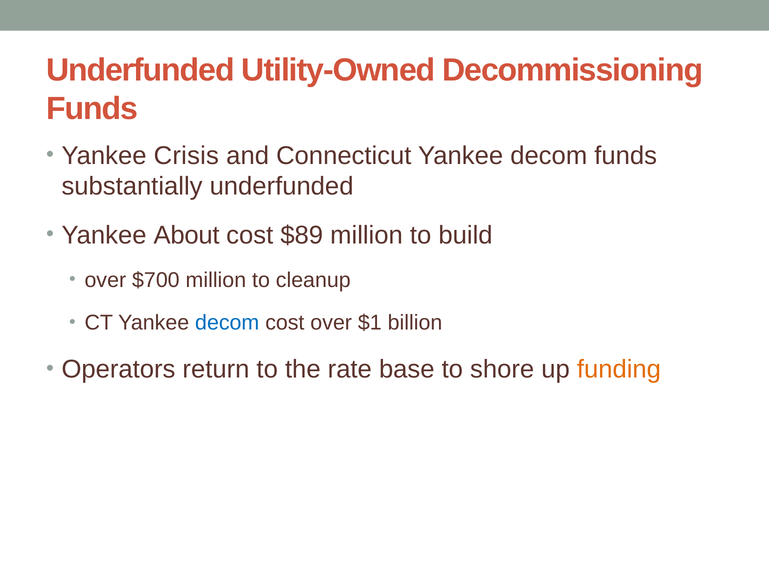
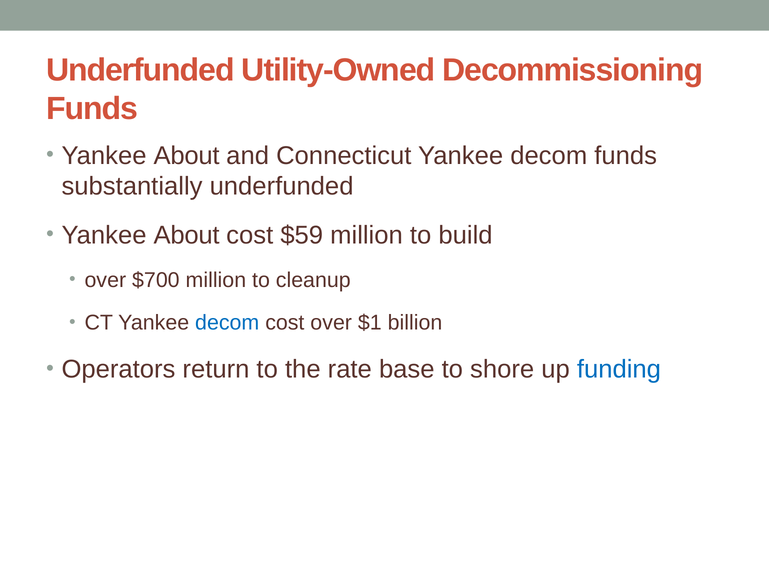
Crisis: Crisis -> About (187, 156)
$89: $89 -> $59 (302, 235)
funding colour: orange -> blue (619, 369)
